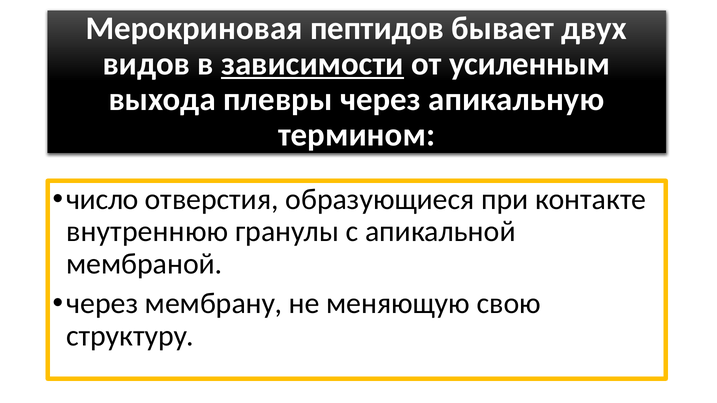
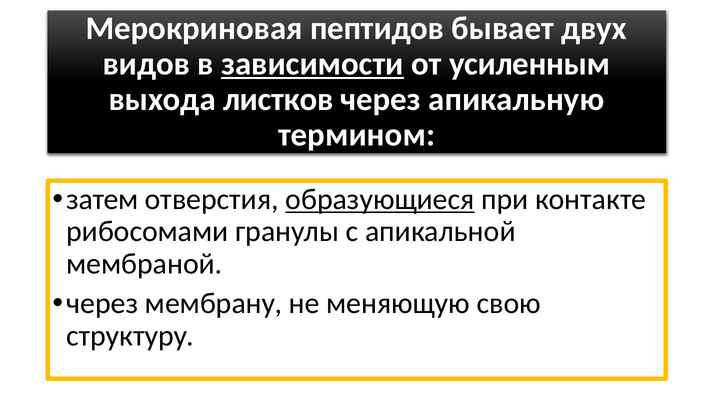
плевры: плевры -> листков (278, 99)
число: число -> затем (102, 200)
образующиеся underline: none -> present (380, 200)
внутреннюю: внутреннюю -> рибосомами (147, 232)
